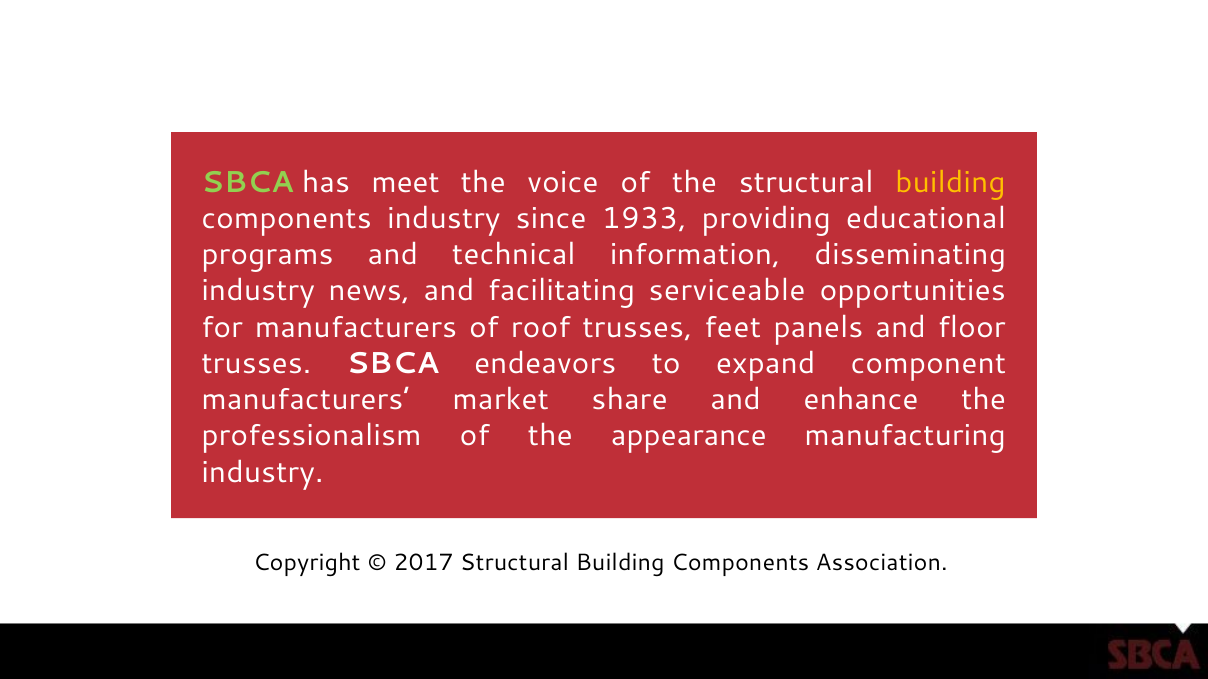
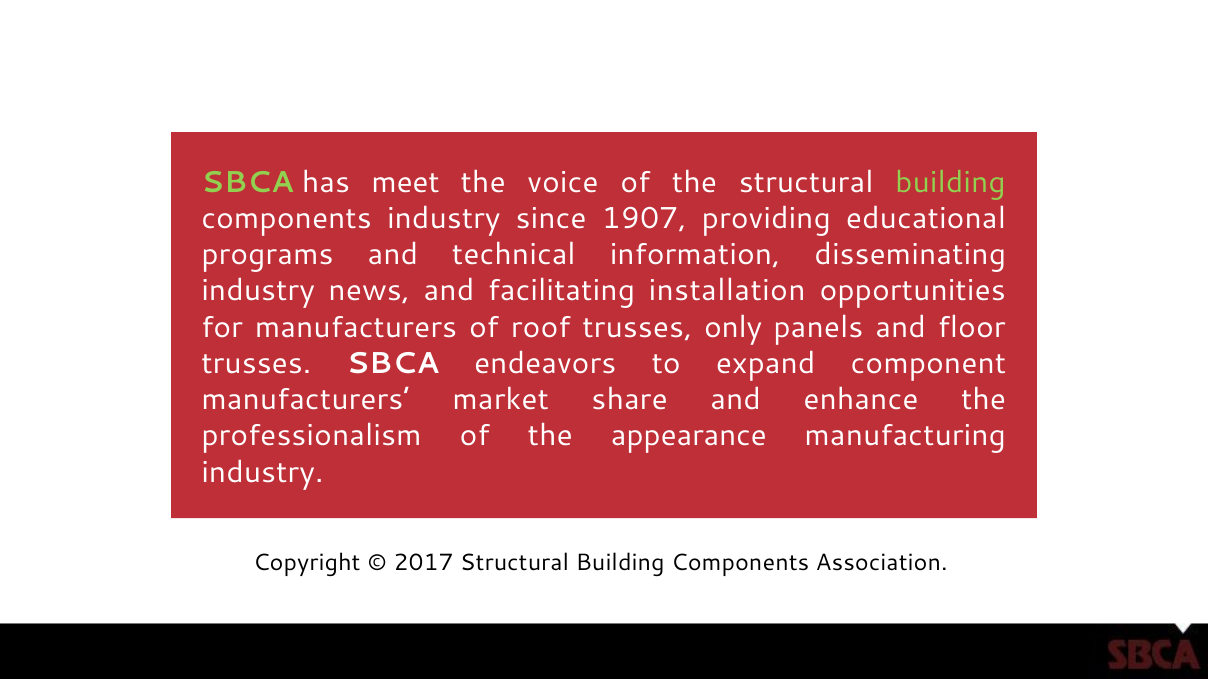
building colour: yellow -> light green (950, 183)
1933: 1933 -> 1907 (644, 219)
serviceable: serviceable -> installation (727, 291)
feet: feet -> only (733, 327)
